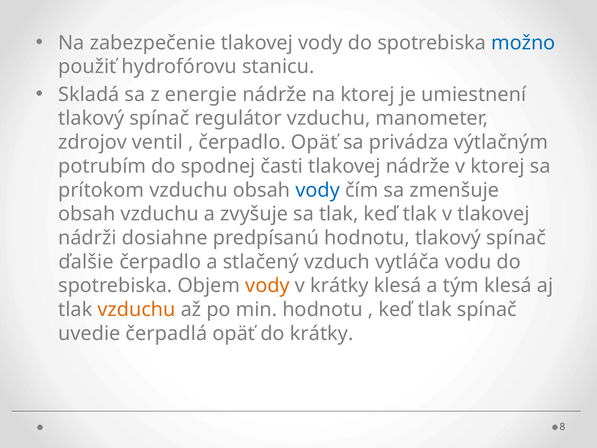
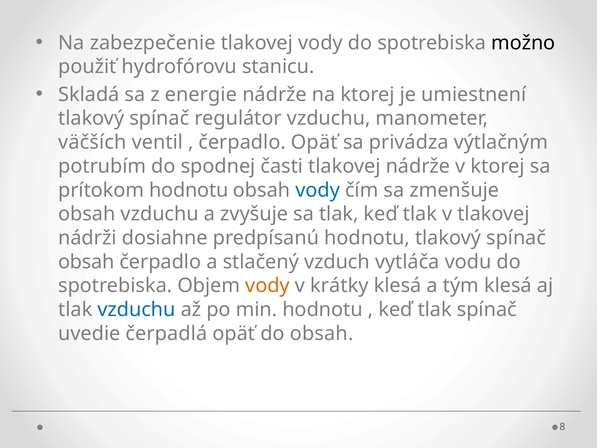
možno colour: blue -> black (523, 43)
zdrojov: zdrojov -> väčších (92, 142)
prítokom vzduchu: vzduchu -> hodnotu (189, 190)
ďalšie: ďalšie -> obsah (86, 262)
vzduchu colour: orange -> blue (136, 309)
do krátky: krátky -> obsah (322, 333)
